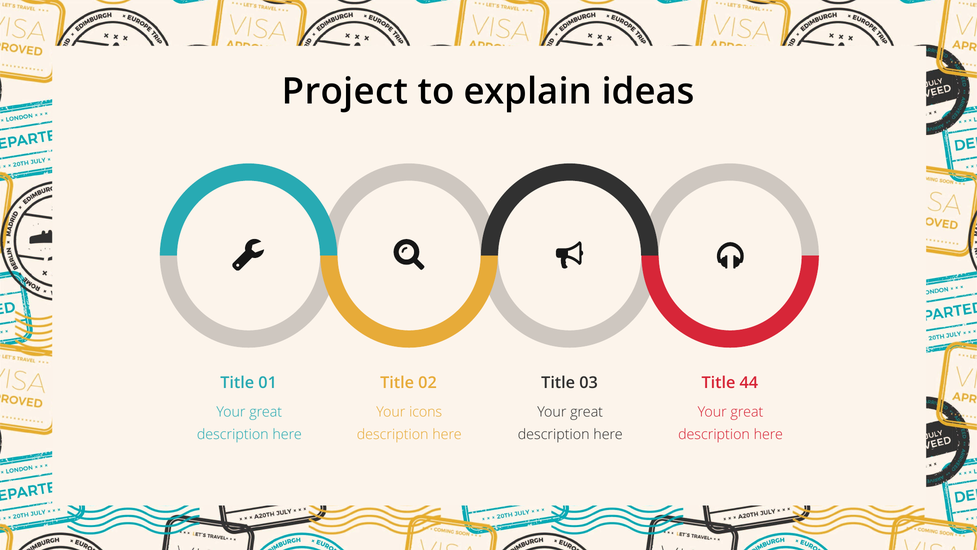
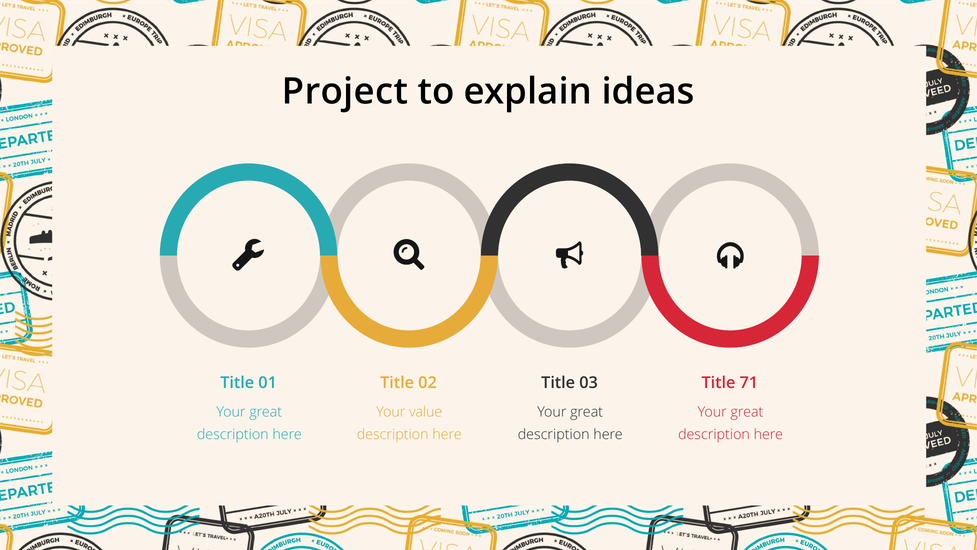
44: 44 -> 71 (749, 383)
icons: icons -> value (426, 412)
